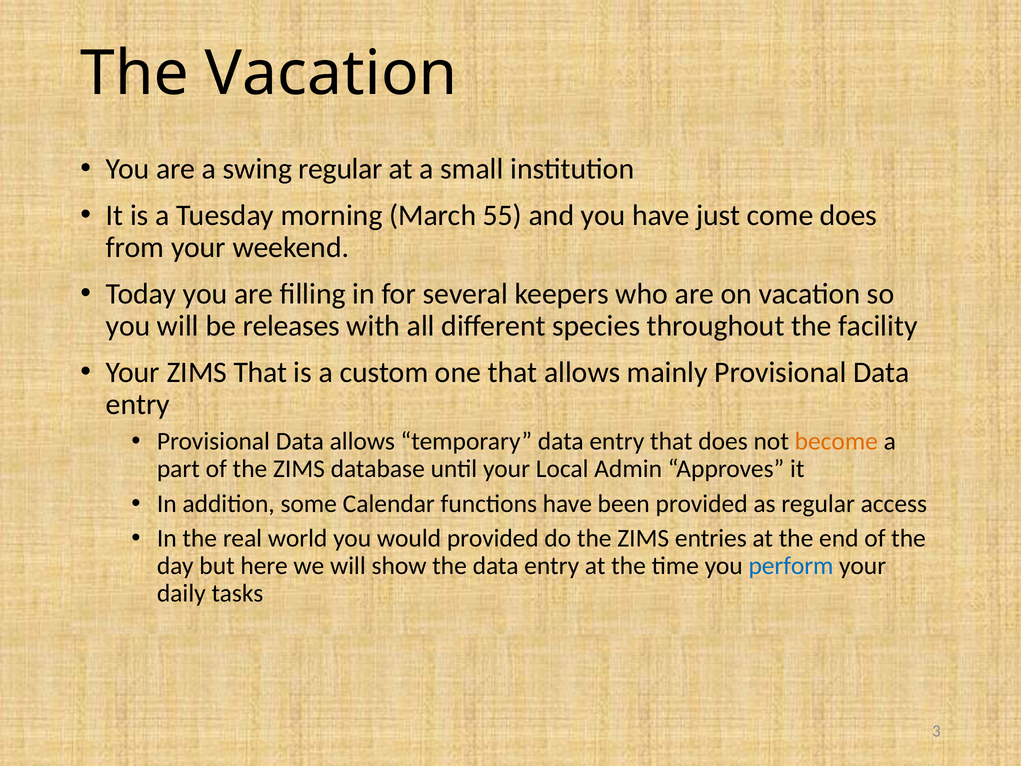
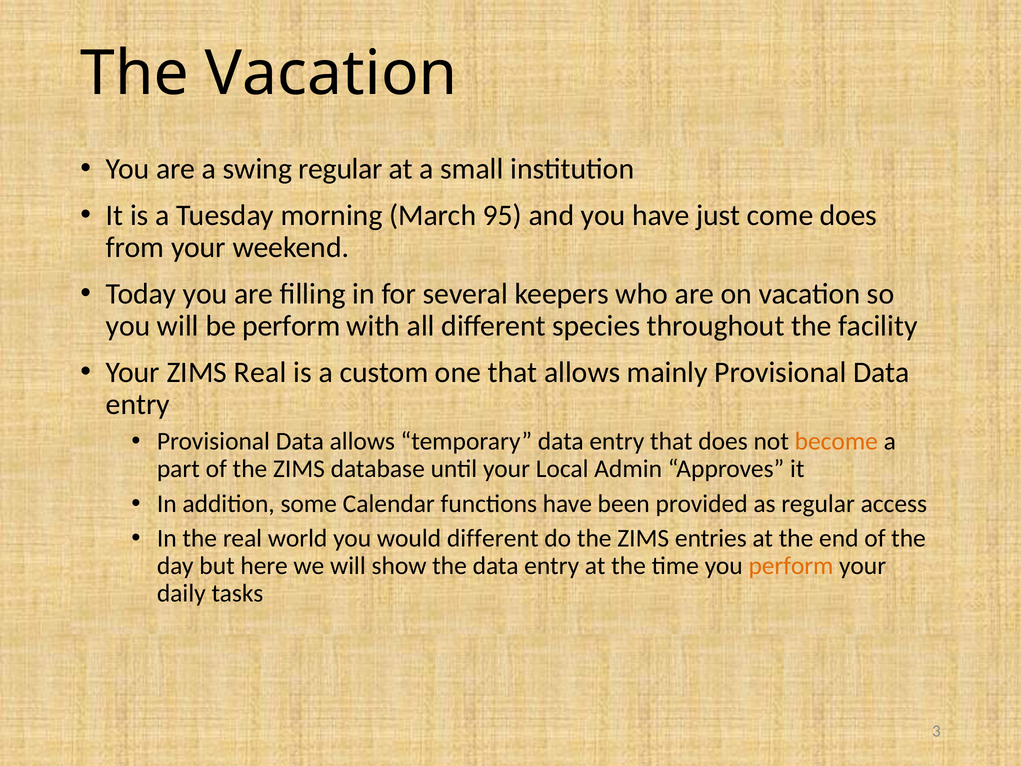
55: 55 -> 95 (502, 215)
be releases: releases -> perform (291, 326)
ZIMS That: That -> Real (260, 372)
would provided: provided -> different (493, 538)
perform colour: blue -> orange (791, 566)
